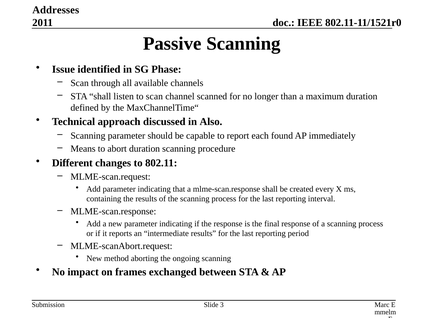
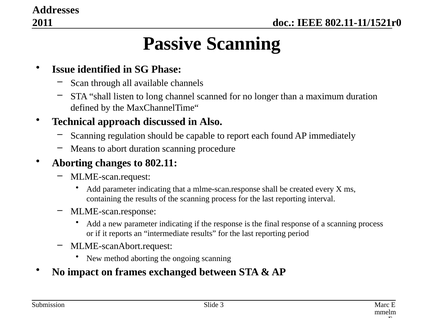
to scan: scan -> long (154, 96)
Scanning parameter: parameter -> regulation (127, 136)
Different: Different -> Aborting (72, 163)
